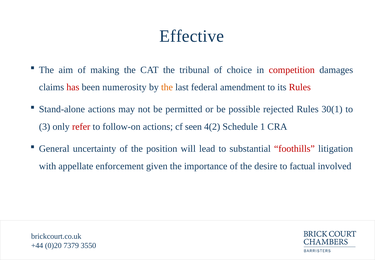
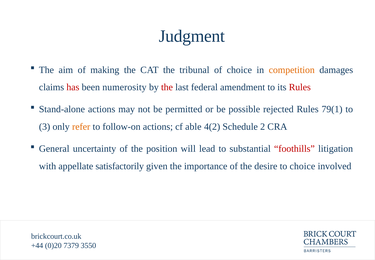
Effective: Effective -> Judgment (192, 36)
competition colour: red -> orange (292, 70)
the colour: orange -> red (167, 87)
30(1: 30(1 -> 79(1 (332, 109)
refer colour: red -> orange (81, 126)
seen: seen -> able (193, 126)
1: 1 -> 2 (263, 126)
enforcement: enforcement -> satisfactorily (120, 166)
to factual: factual -> choice (302, 166)
